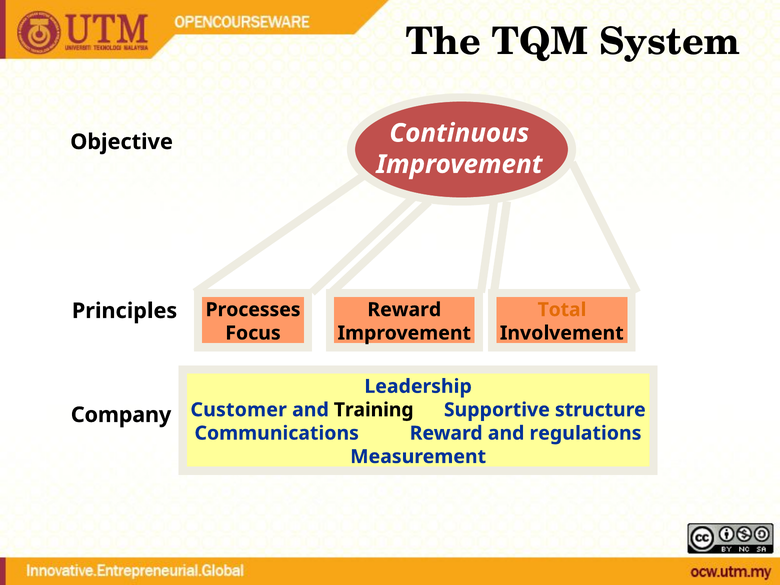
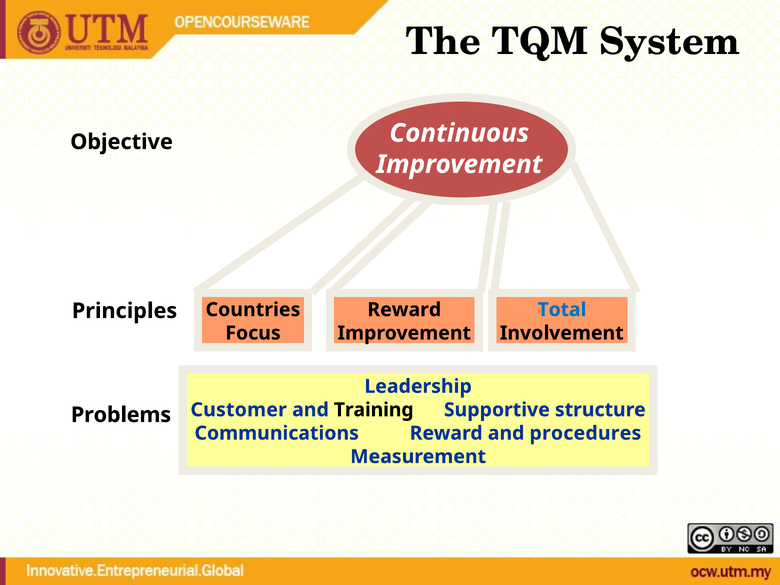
Processes: Processes -> Countries (253, 310)
Total colour: orange -> blue (562, 310)
Company: Company -> Problems (121, 415)
regulations: regulations -> procedures (585, 433)
